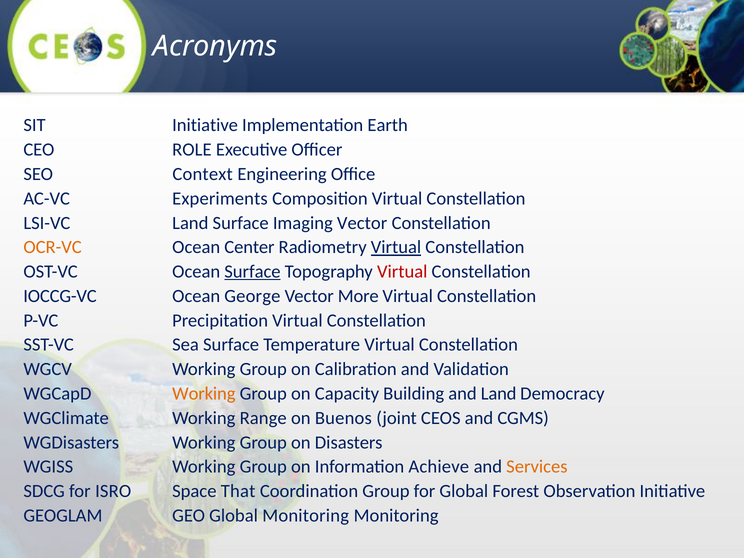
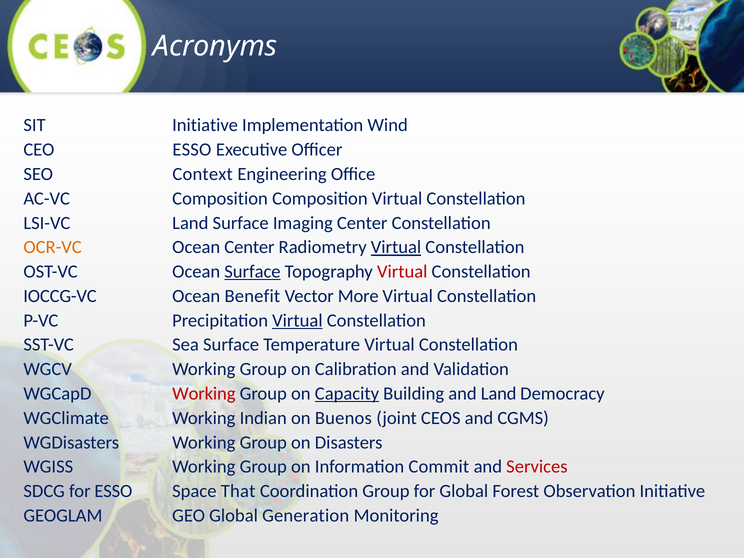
Earth: Earth -> Wind (388, 125)
CEO ROLE: ROLE -> ESSO (192, 150)
AC-VC Experiments: Experiments -> Composition (220, 198)
Imaging Vector: Vector -> Center (362, 223)
George: George -> Benefit (252, 296)
Virtual underline: none -> present (297, 320)
Working colour: orange -> red (204, 394)
Capacity underline: none -> present (347, 394)
Range: Range -> Indian (263, 418)
Achieve: Achieve -> Commit (439, 467)
Services colour: orange -> red (537, 467)
for ISRO: ISRO -> ESSO (113, 491)
Global Monitoring: Monitoring -> Generation (306, 516)
